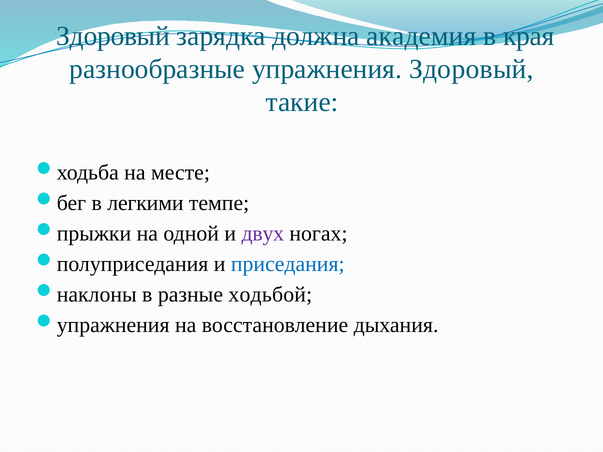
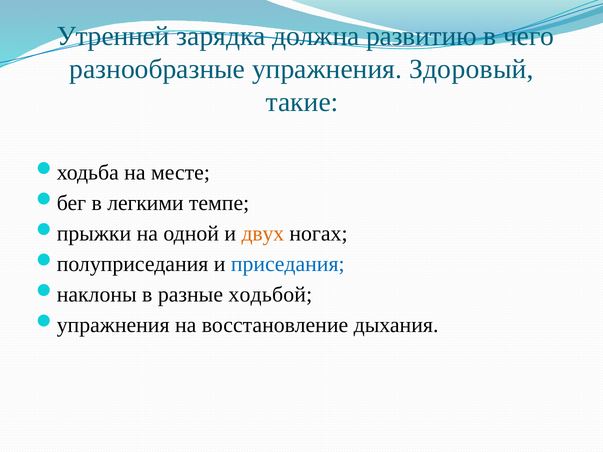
Здоровый: Здоровый -> Утренней (113, 36)
академия: академия -> развитию (422, 36)
края: края -> чего (529, 36)
двух colour: purple -> orange (263, 234)
